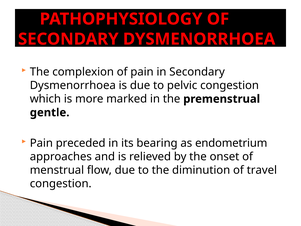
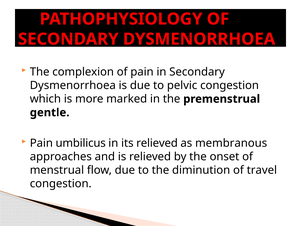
preceded: preceded -> umbilicus (81, 143)
its bearing: bearing -> relieved (157, 143)
endometrium: endometrium -> membranous (231, 143)
